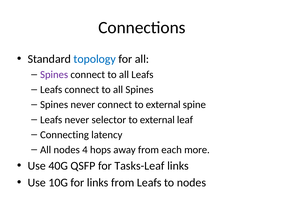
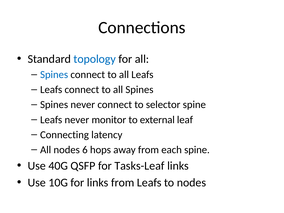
Spines colour: purple -> blue (54, 75)
connect to external: external -> selector (163, 105)
selector: selector -> monitor (109, 120)
4: 4 -> 6 (85, 150)
each more: more -> spine (197, 150)
